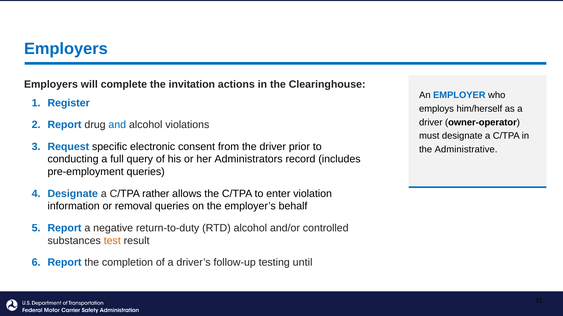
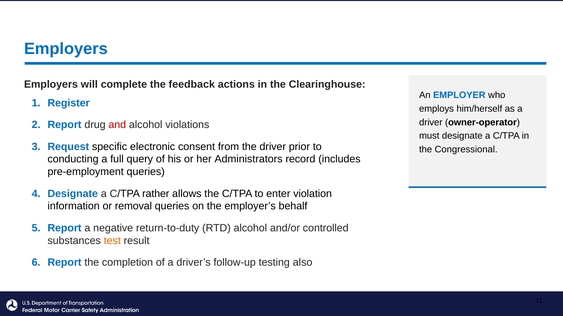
invitation: invitation -> feedback (192, 85)
and colour: blue -> red (117, 125)
Administrative: Administrative -> Congressional (466, 150)
until: until -> also (303, 263)
